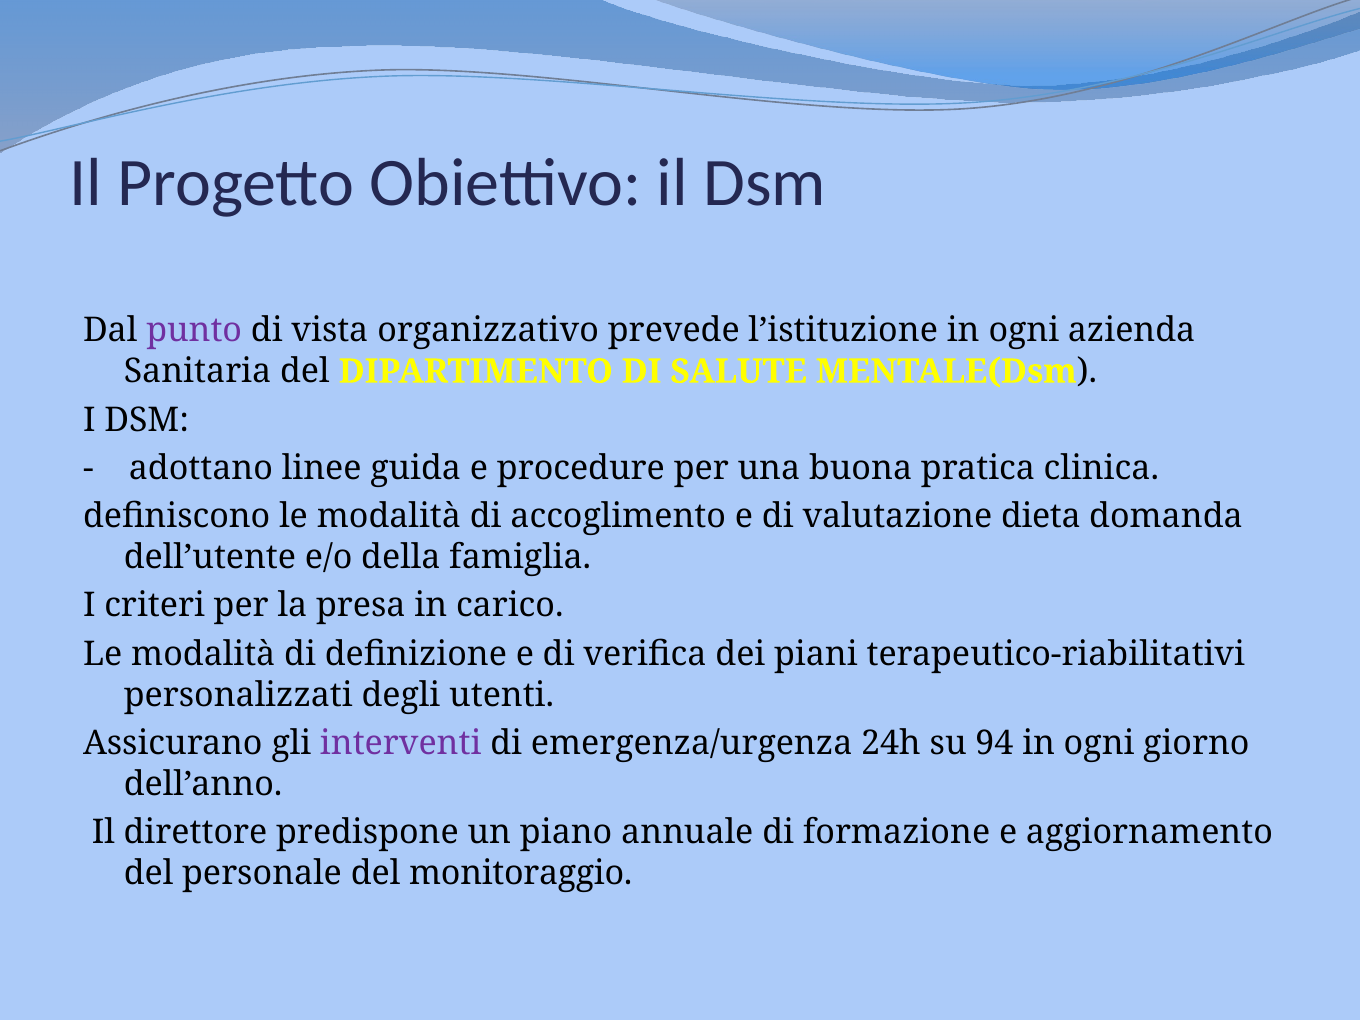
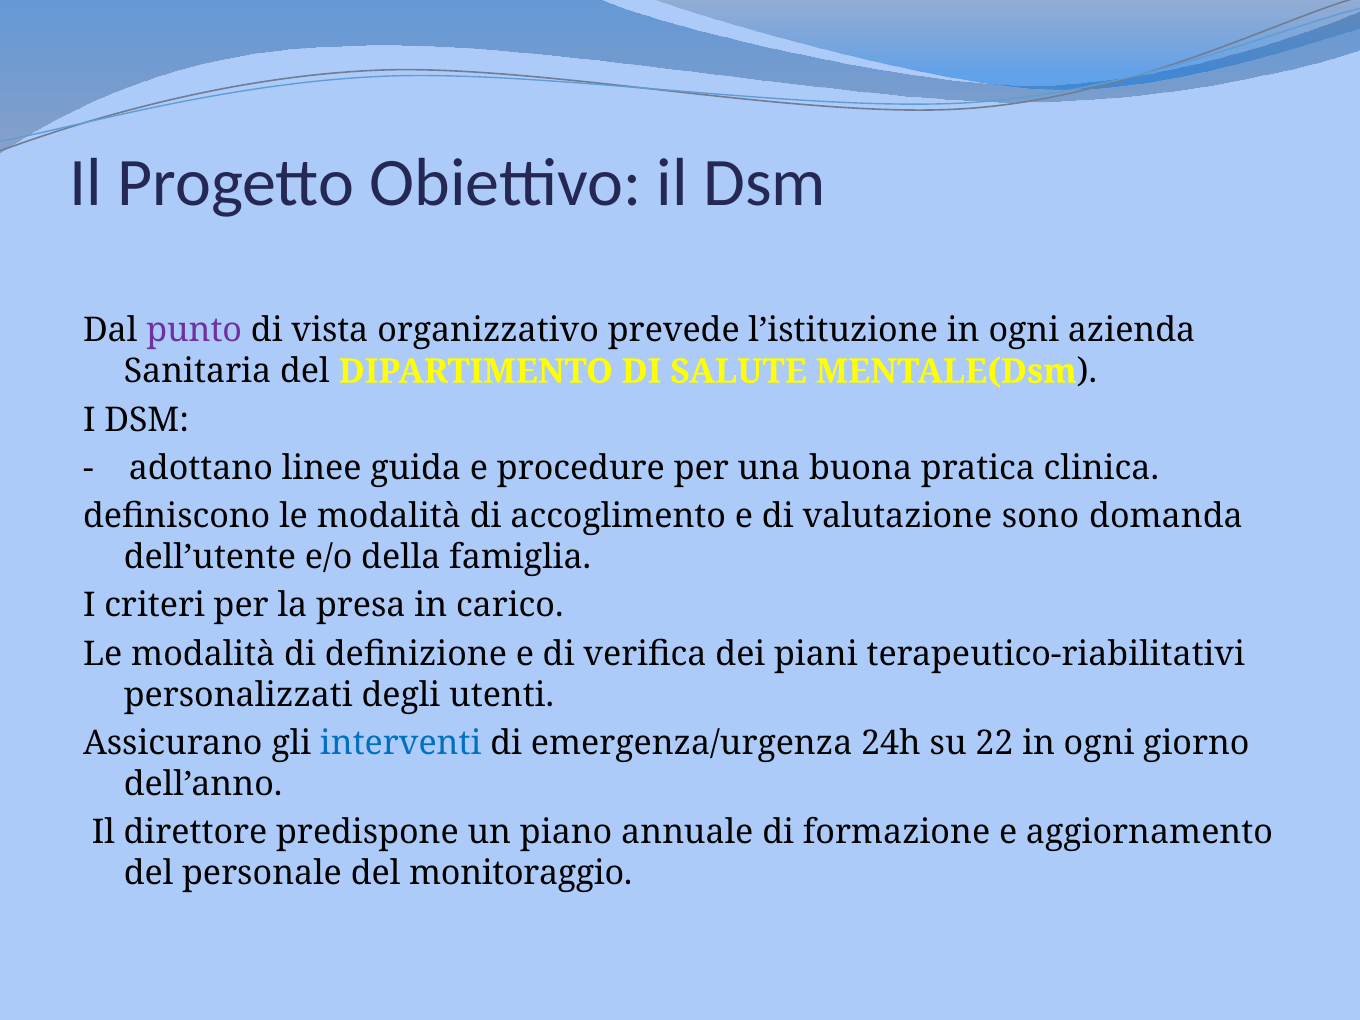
dieta: dieta -> sono (1041, 517)
interventi colour: purple -> blue (401, 743)
94: 94 -> 22 (994, 743)
